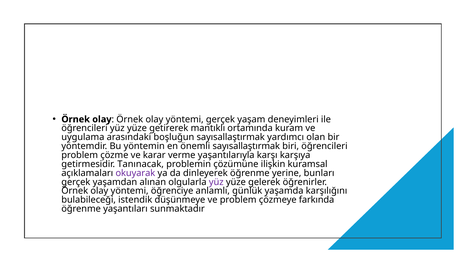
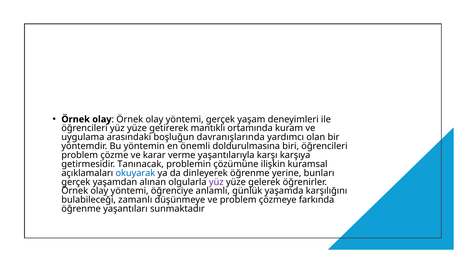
boşluğun sayısallaştırmak: sayısallaştırmak -> davranışlarında (231, 137)
önemli sayısallaştırmak: sayısallaştırmak -> doldurulmasına (246, 146)
okuyarak colour: purple -> blue (135, 173)
istendik: istendik -> zamanlı (135, 200)
